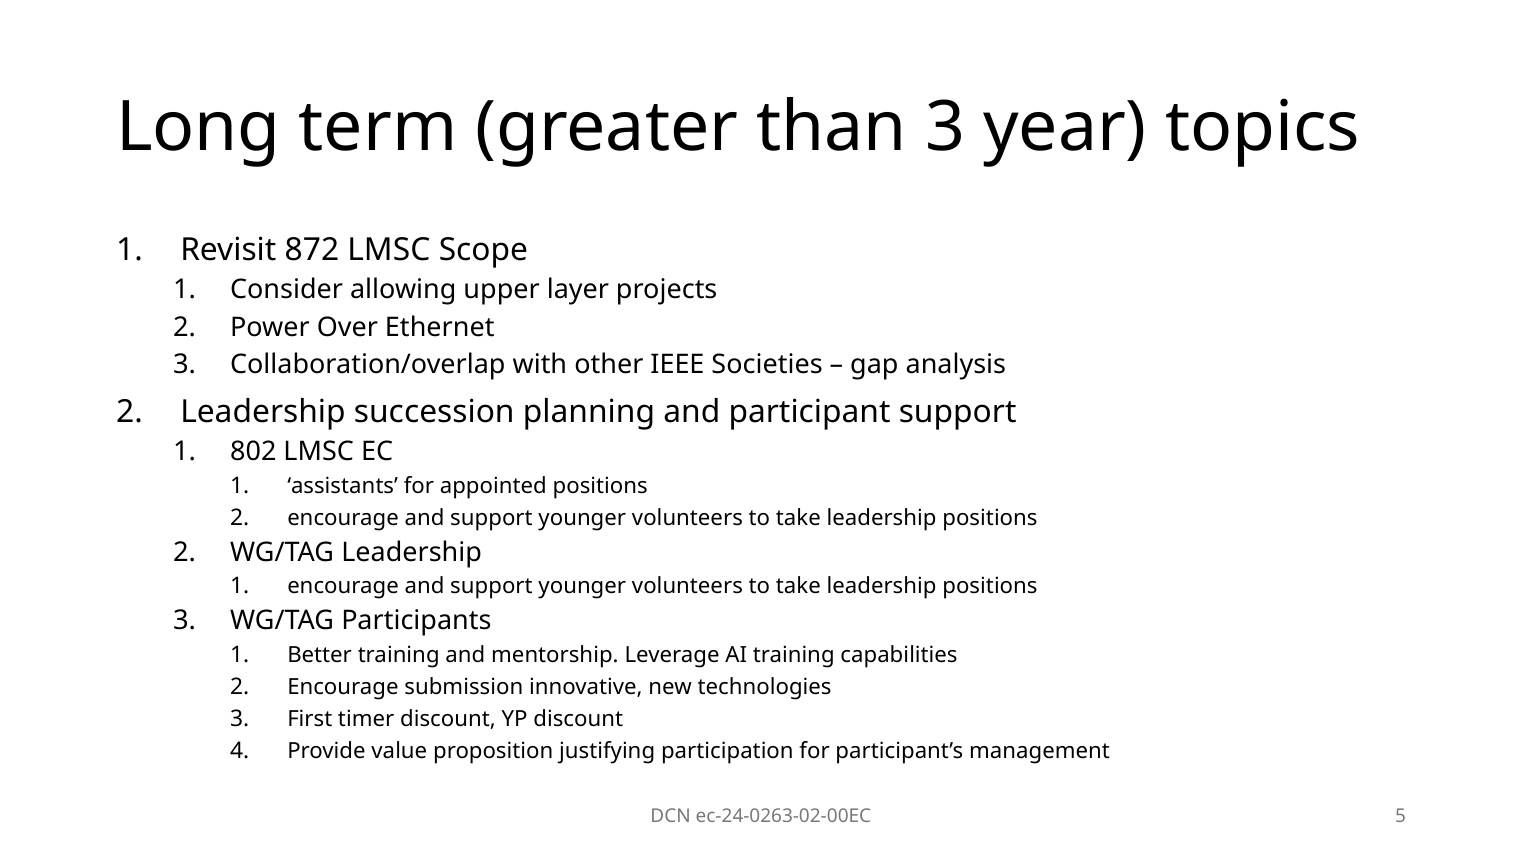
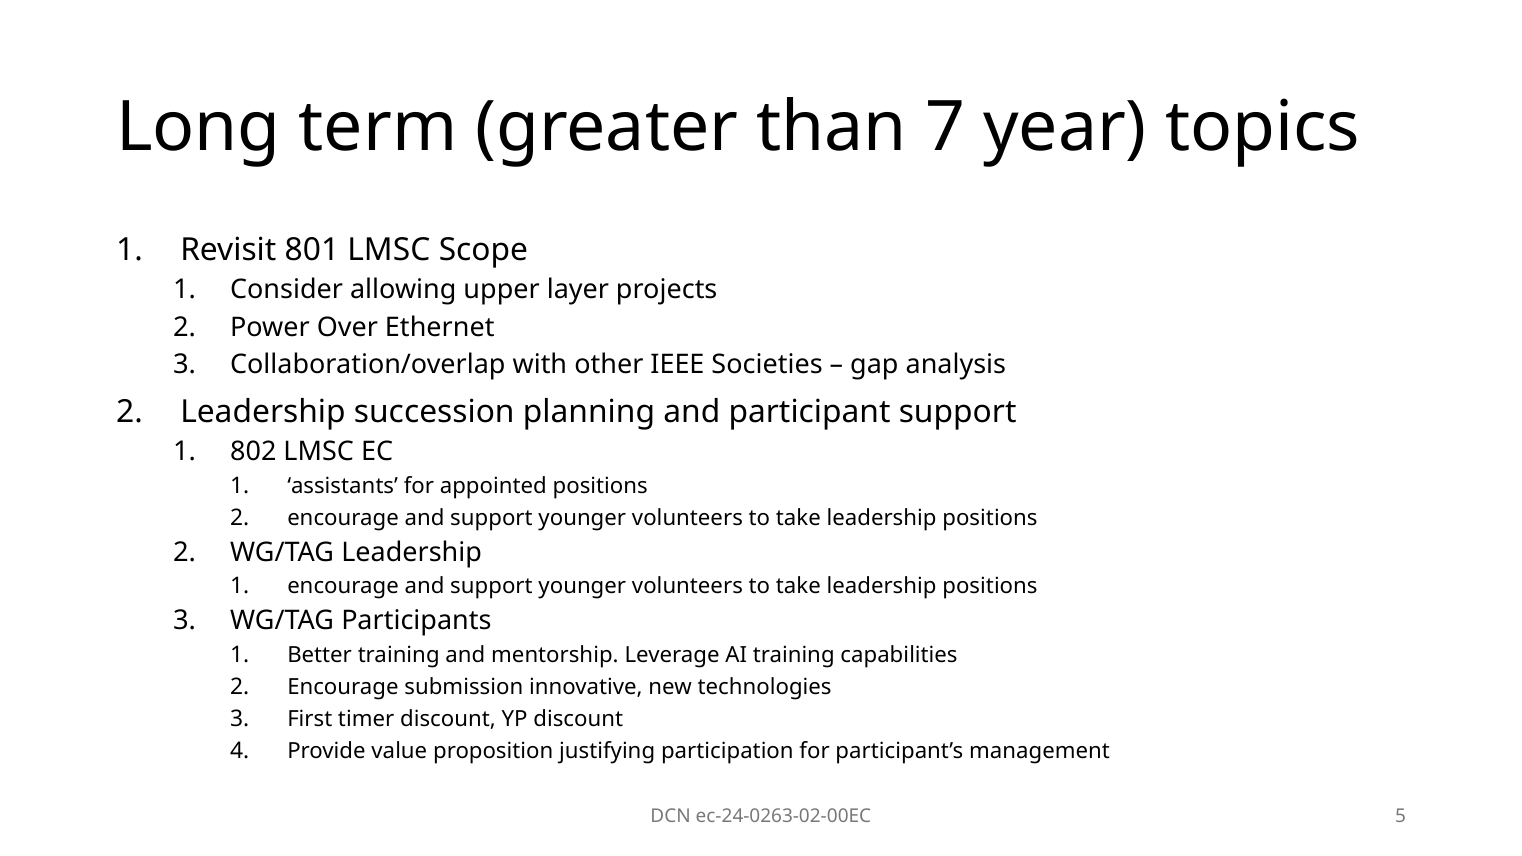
than 3: 3 -> 7 (945, 128)
872: 872 -> 801 (312, 251)
